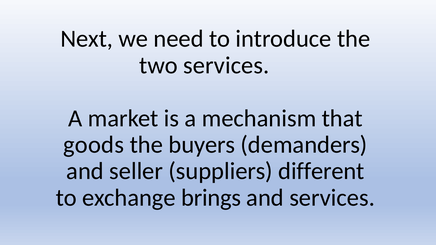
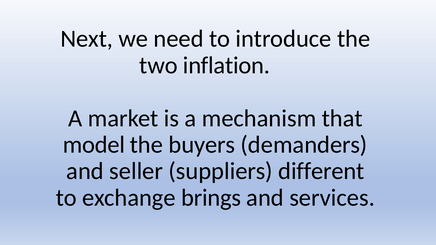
two services: services -> inflation (226, 65)
goods: goods -> model (94, 145)
